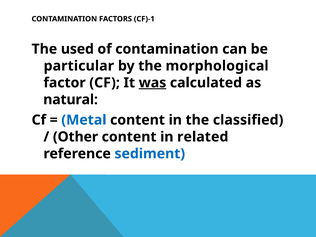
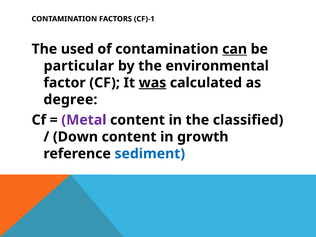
can underline: none -> present (235, 49)
morphological: morphological -> environmental (217, 66)
natural: natural -> degree (70, 100)
Metal colour: blue -> purple (84, 120)
Other: Other -> Down (75, 137)
related: related -> growth (203, 137)
